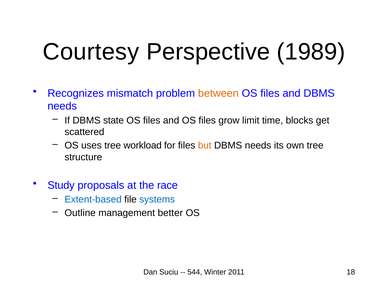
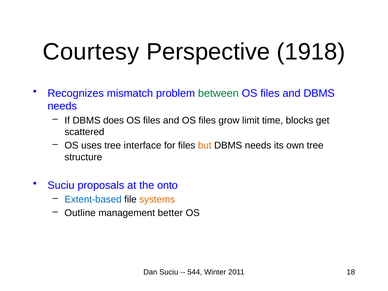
1989: 1989 -> 1918 (311, 52)
between colour: orange -> green (218, 93)
state: state -> does (114, 120)
workload: workload -> interface (143, 146)
Study: Study -> Suciu (61, 185)
race: race -> onto (167, 185)
systems colour: blue -> orange (157, 199)
